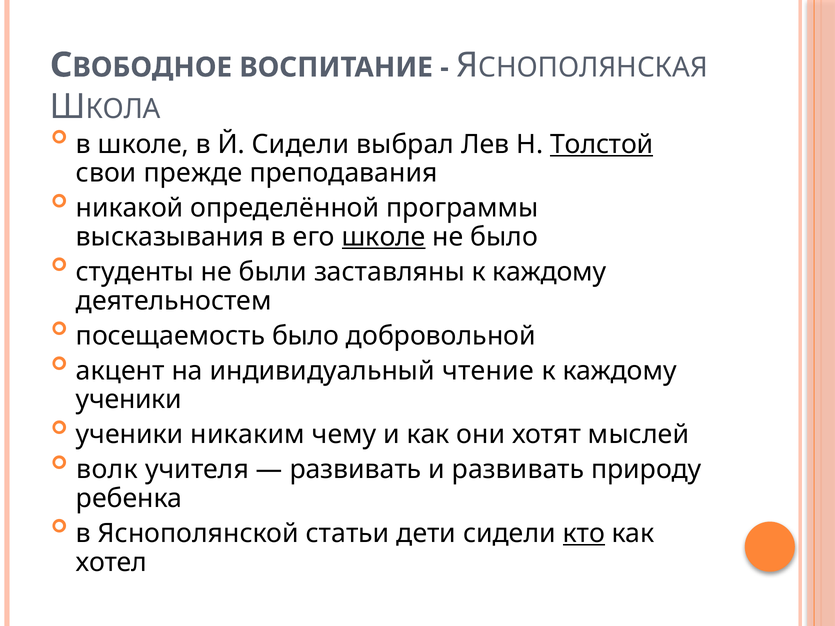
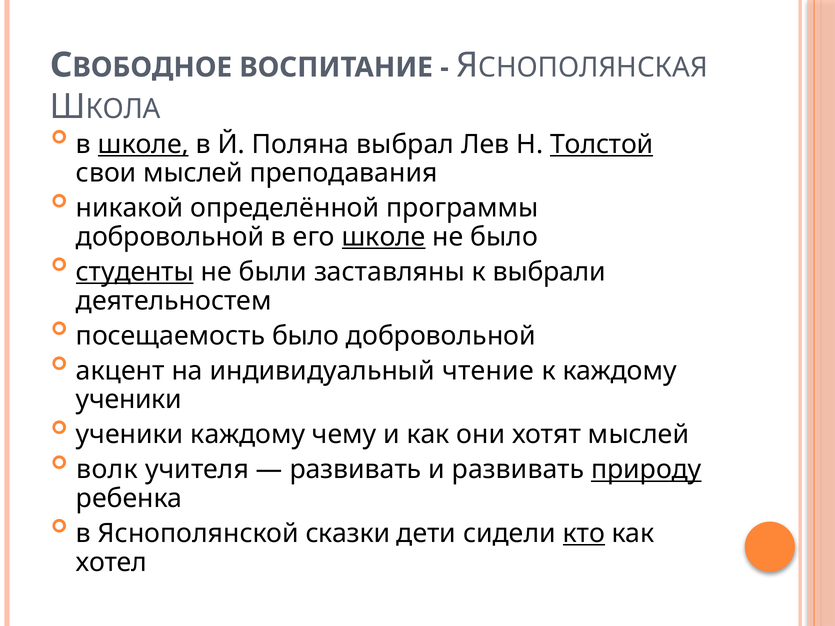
школе underline: none -> present (143, 144)
Й Сидели: Сидели -> Поляна (301, 144)
свои прежде: прежде -> мыслей (193, 173)
высказывания: высказывания -> добровольной (170, 237)
студенты underline: none -> present (135, 272)
заставляны к каждому: каждому -> выбрали (549, 272)
ученики никаким: никаким -> каждому (248, 435)
природу underline: none -> present (646, 470)
статьи: статьи -> сказки (348, 534)
